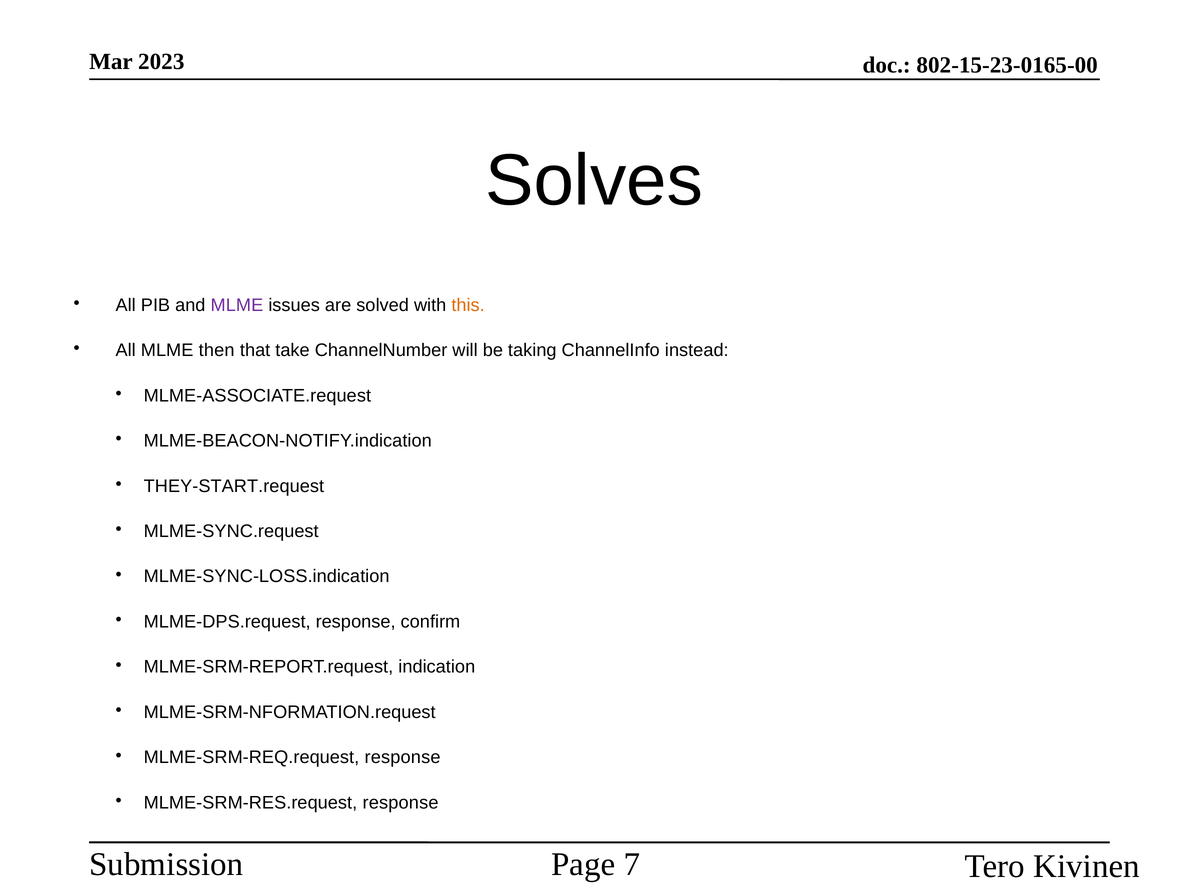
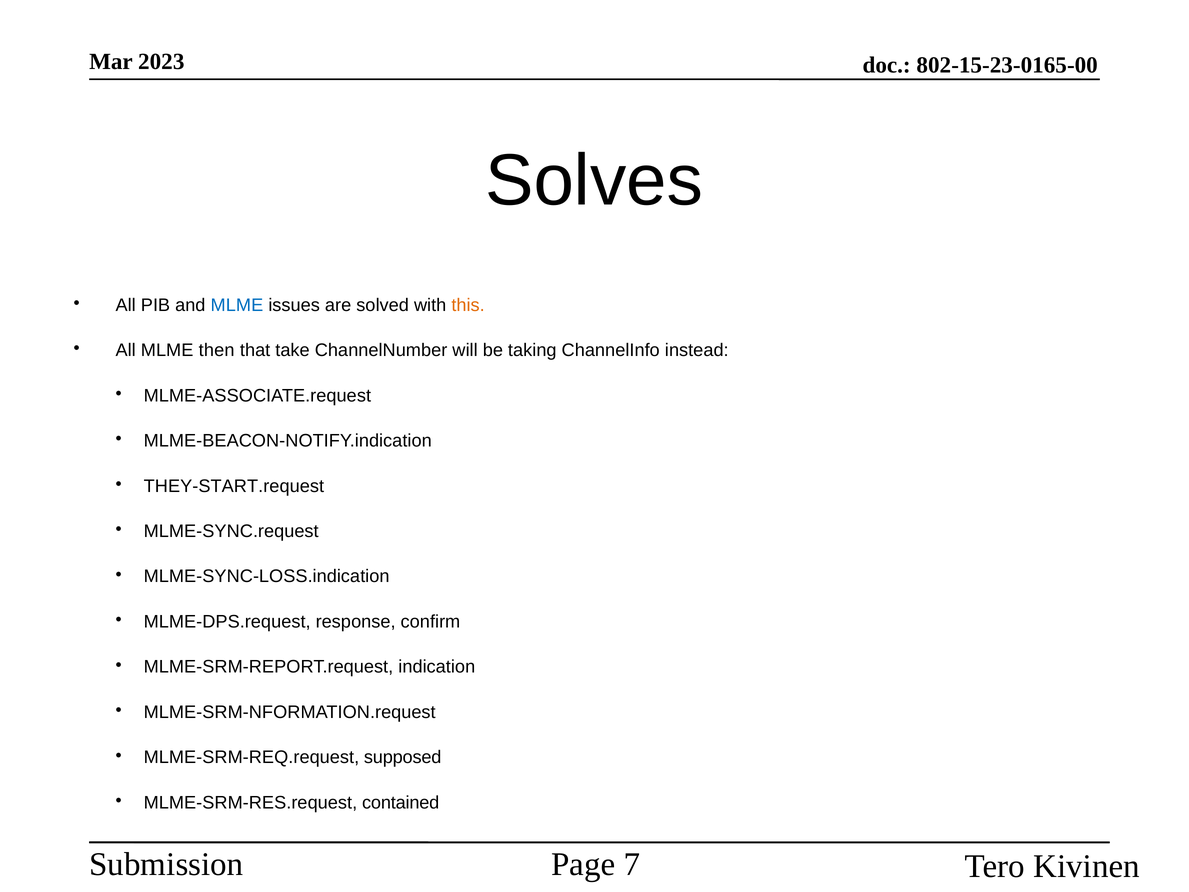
MLME colour: purple -> blue (237, 305)
MLME-SRM-REQ.request response: response -> supposed (403, 757)
MLME-SRM-RES.request response: response -> contained (401, 802)
